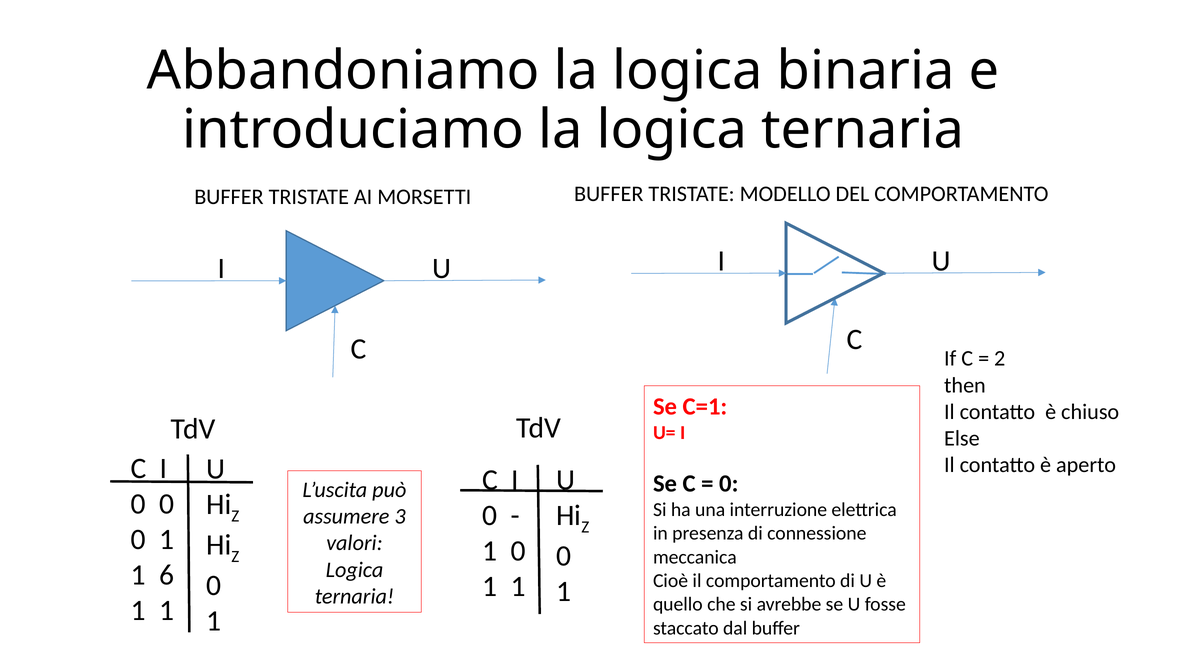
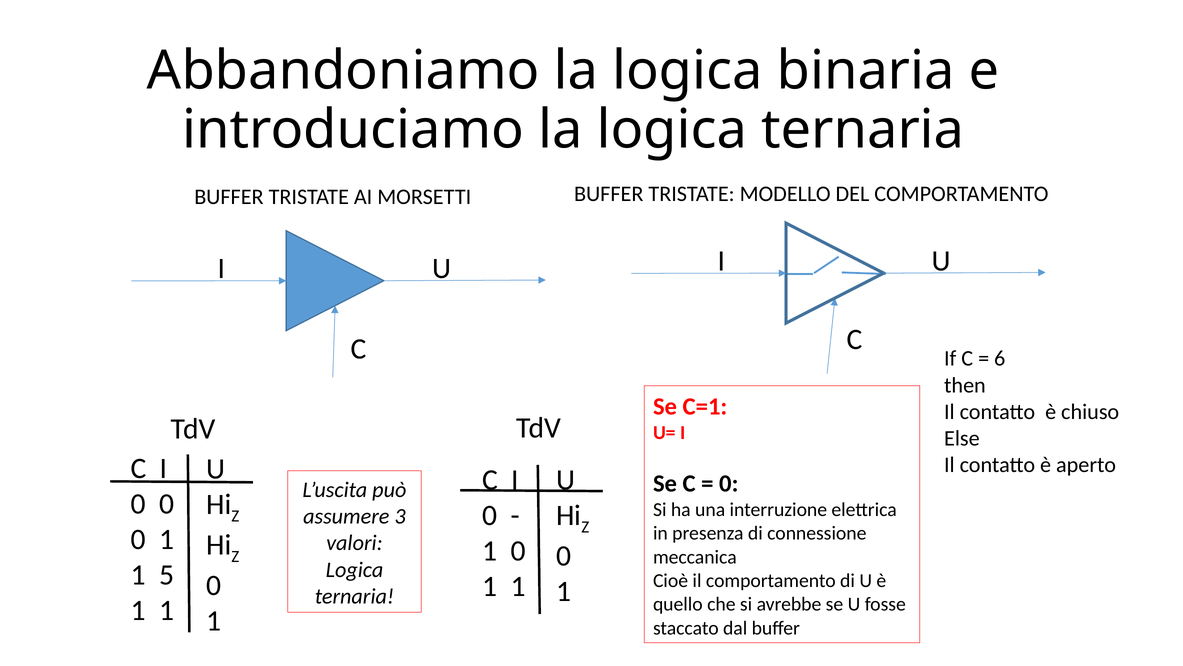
2: 2 -> 6 (1000, 358)
6: 6 -> 5 (167, 575)
